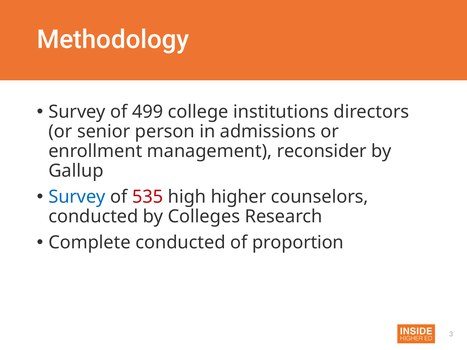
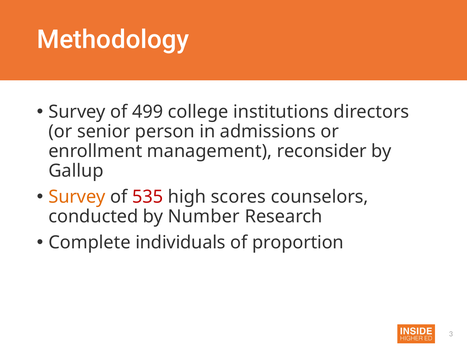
Survey colour: blue -> orange (77, 197)
higher: higher -> scores (238, 197)
Colleges: Colleges -> Number (204, 217)
Complete conducted: conducted -> individuals (181, 243)
